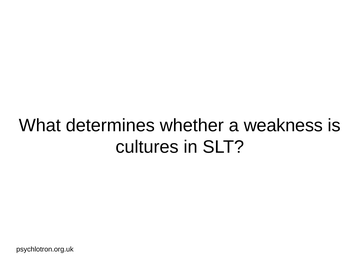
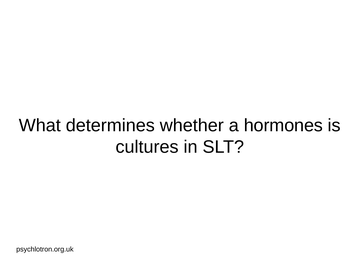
weakness: weakness -> hormones (283, 125)
